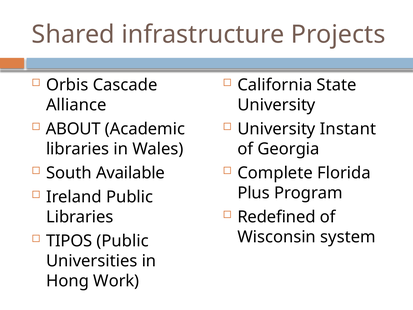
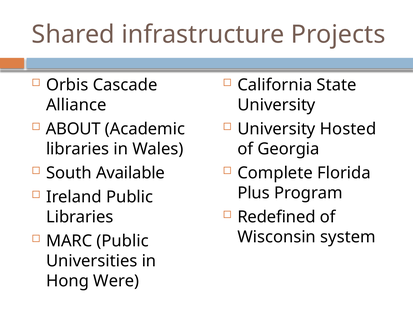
Instant: Instant -> Hosted (348, 129)
TIPOS: TIPOS -> MARC (69, 241)
Work: Work -> Were (116, 281)
